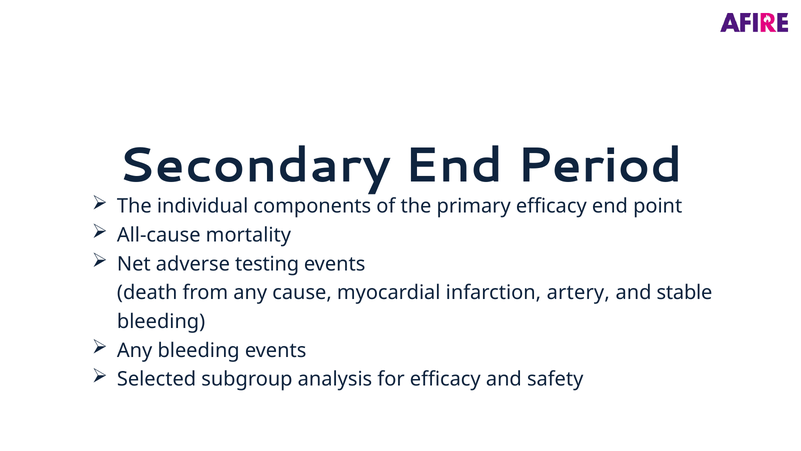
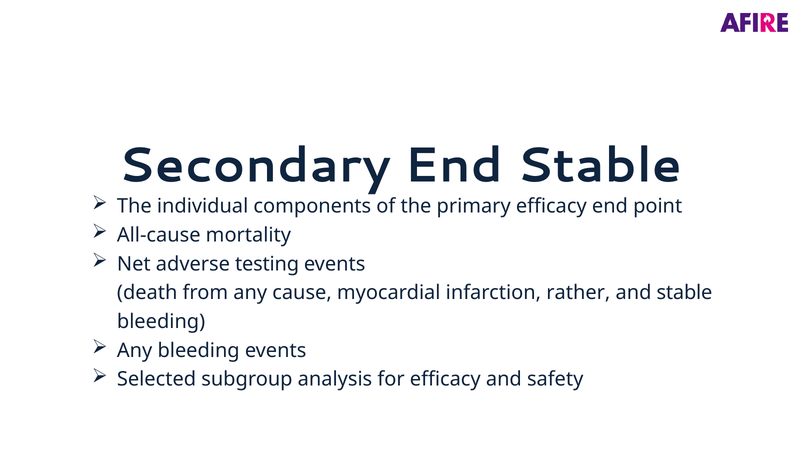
End Period: Period -> Stable (599, 165)
artery: artery -> rather (578, 293)
